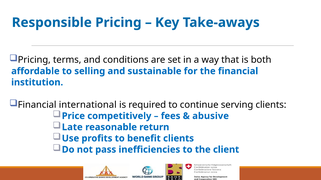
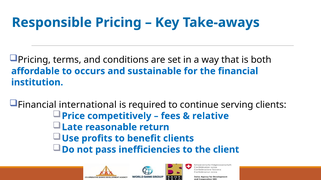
selling: selling -> occurs (90, 71)
abusive: abusive -> relative (211, 116)
